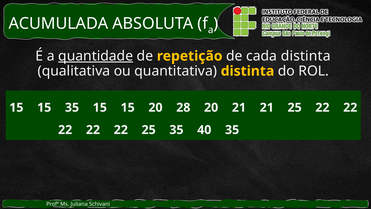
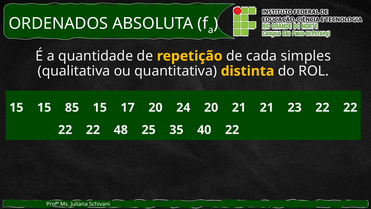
ACUMULADA: ACUMULADA -> ORDENADOS (58, 24)
quantidade underline: present -> none (96, 56)
cada distinta: distinta -> simples (306, 56)
15 35: 35 -> 85 (72, 107)
15: 15 -> 17 (128, 107)
28: 28 -> 24 (183, 107)
21 25: 25 -> 23 (295, 107)
22: 22 -> 48 (121, 130)
40 35: 35 -> 22 (232, 130)
